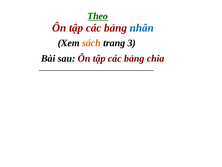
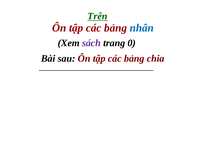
Theo: Theo -> Trên (97, 16)
sách colour: orange -> purple (91, 43)
3: 3 -> 0 (132, 43)
